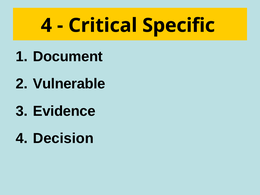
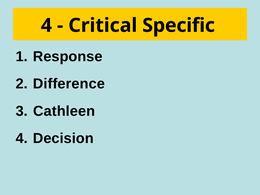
Document: Document -> Response (68, 56)
Vulnerable: Vulnerable -> Difference (69, 84)
Evidence: Evidence -> Cathleen (64, 111)
